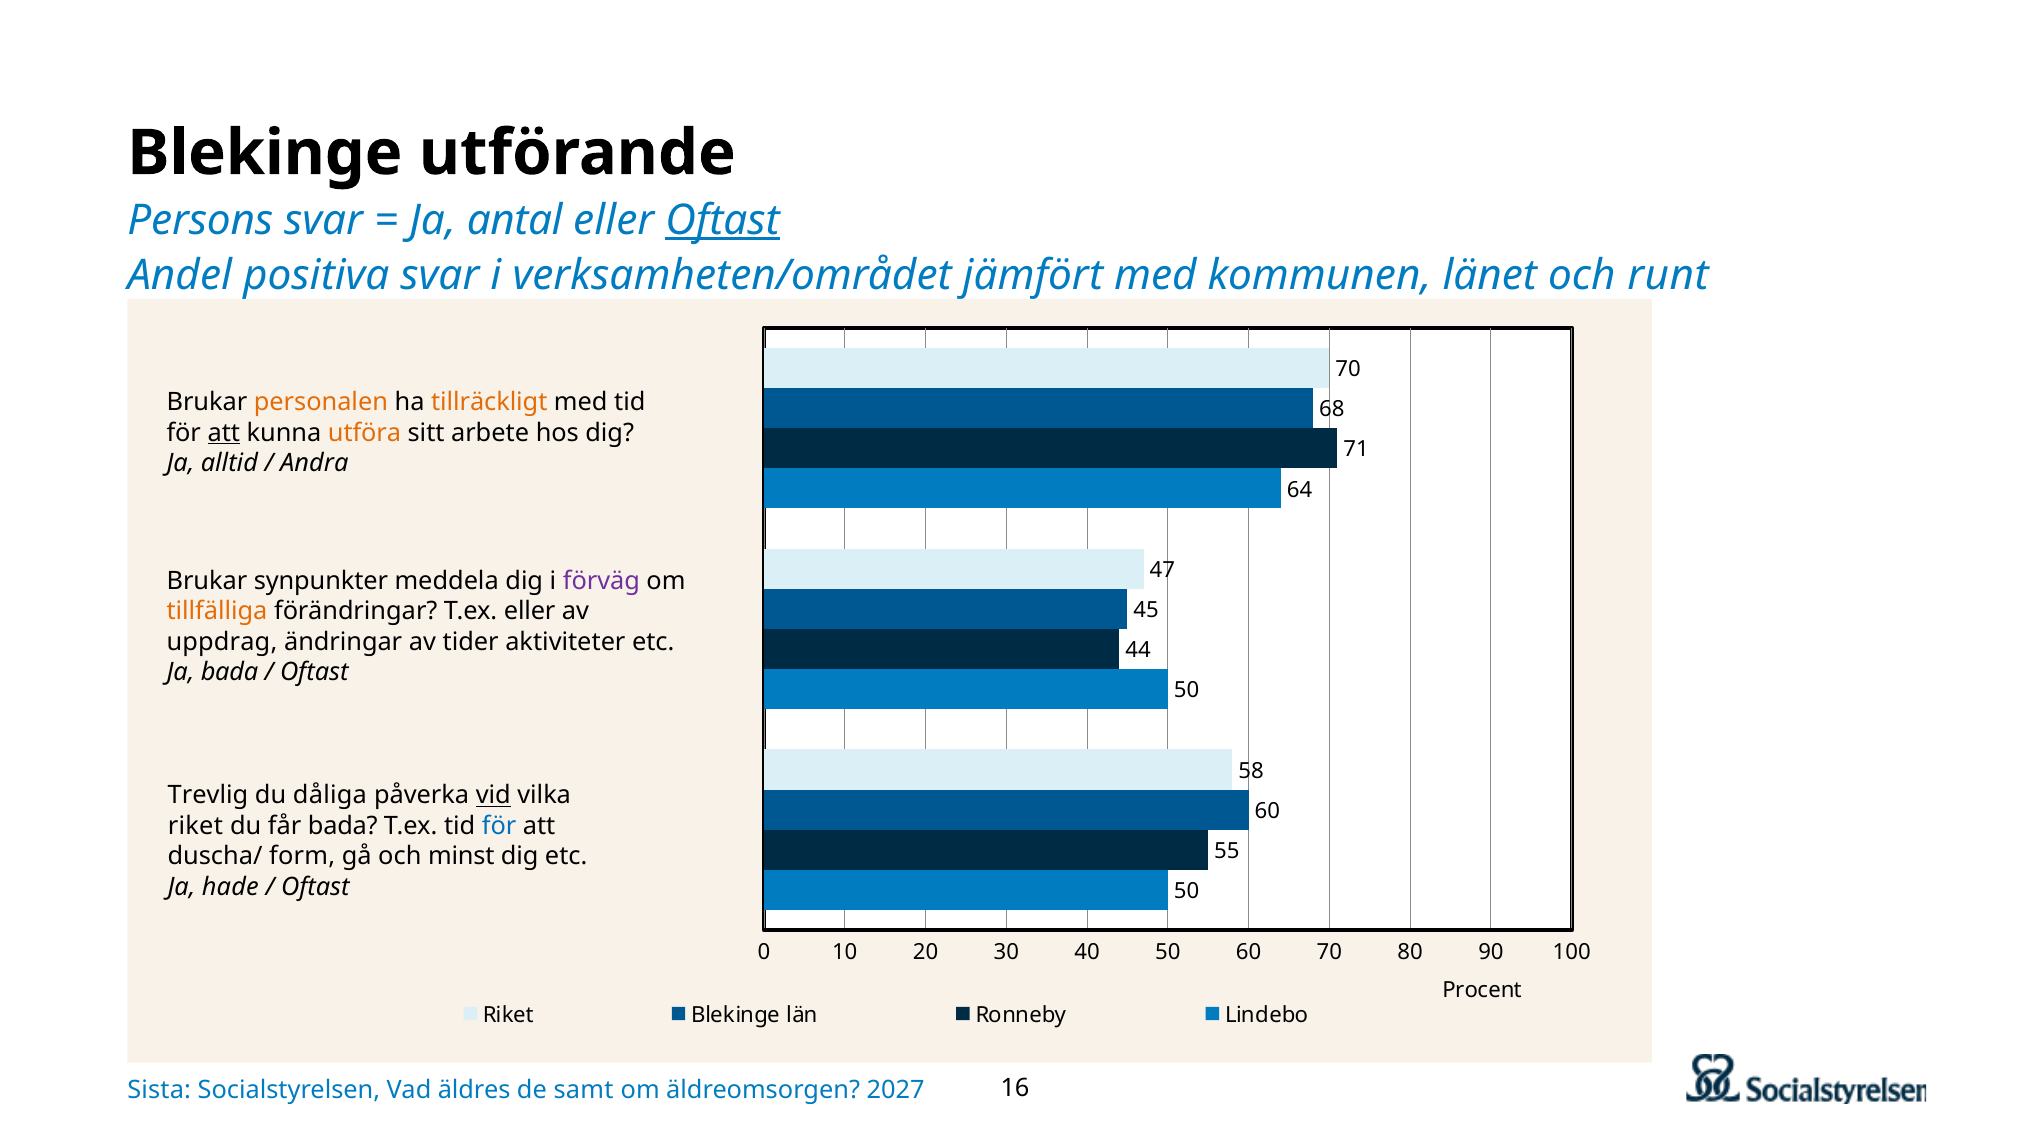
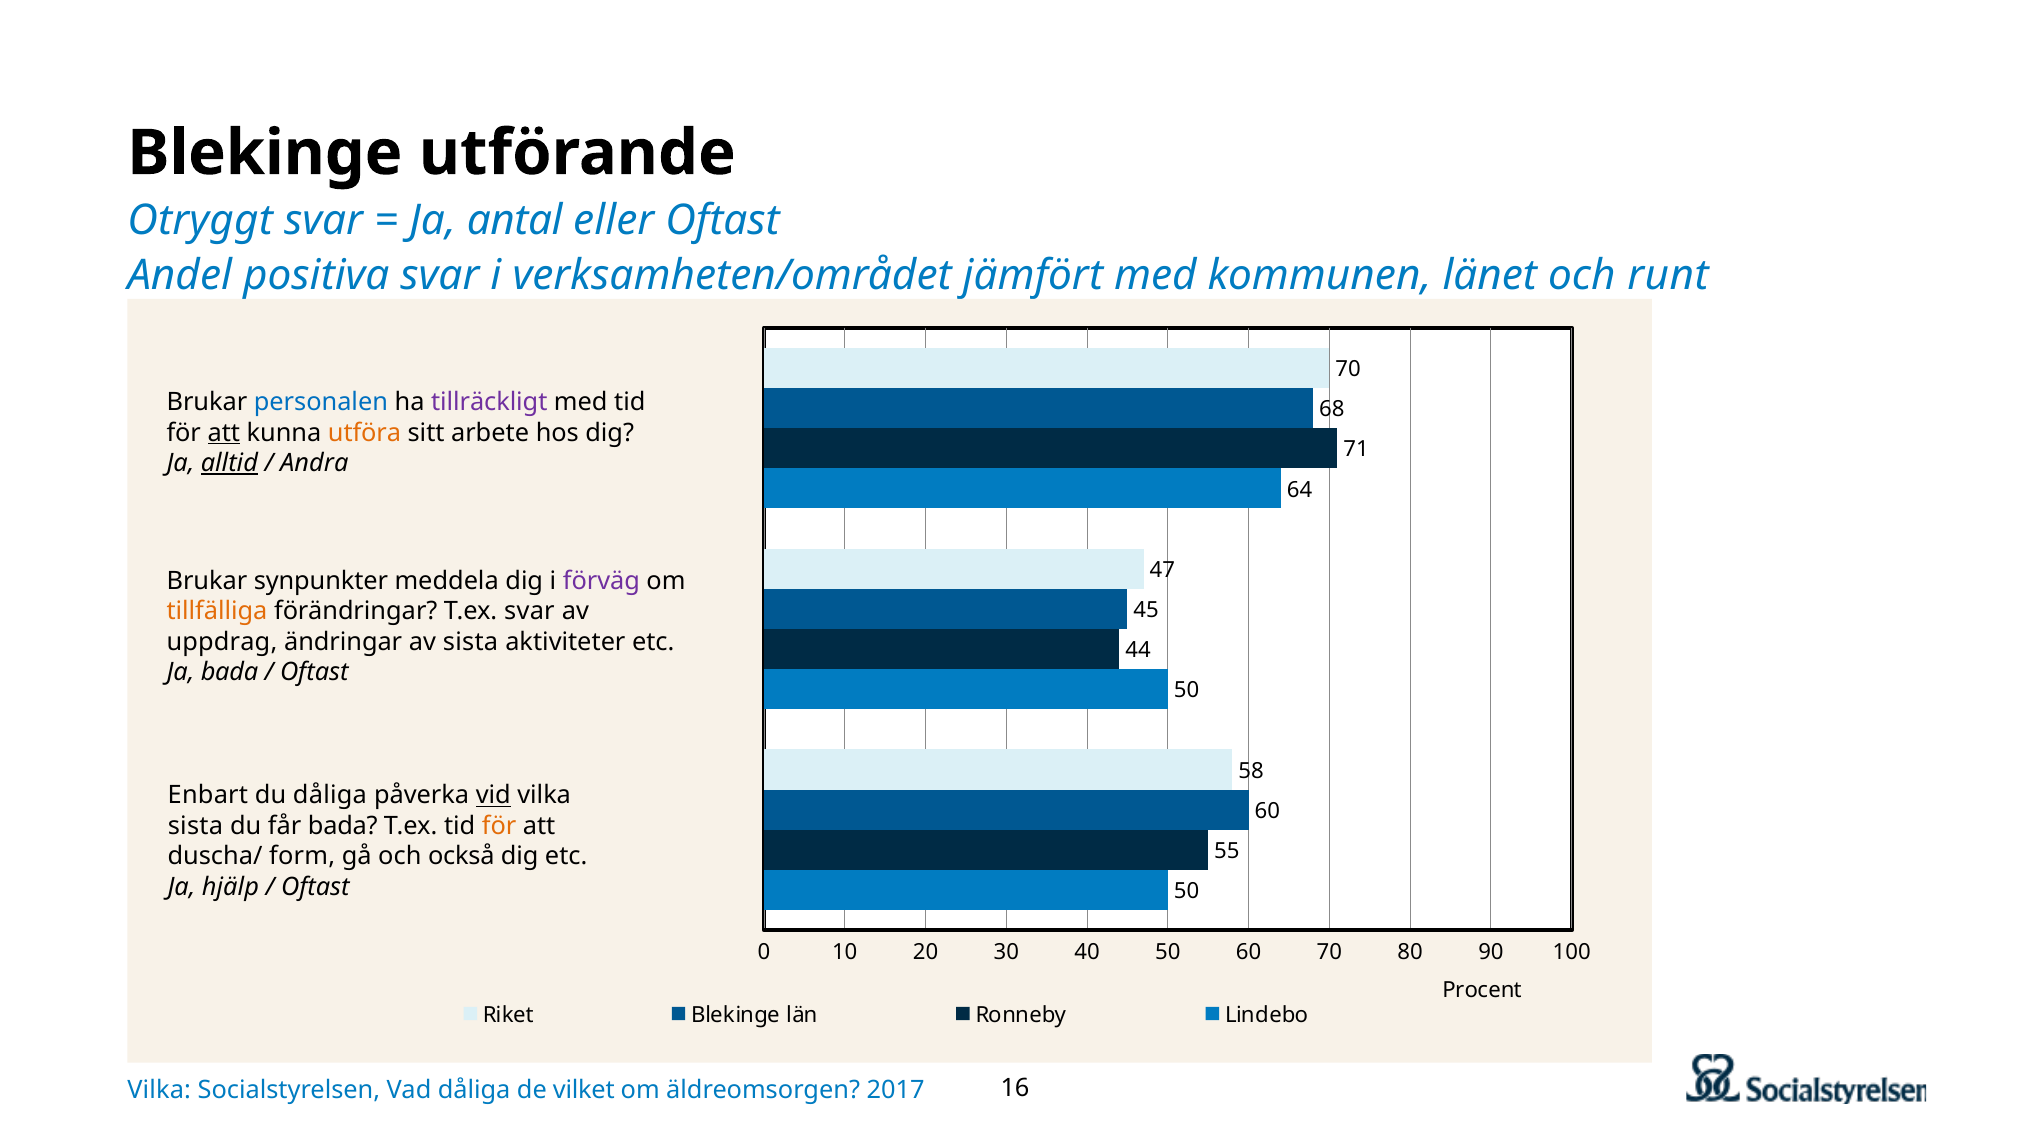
Persons: Persons -> Otryggt (200, 220)
Oftast underline: present -> none (723, 220)
personalen colour: orange -> blue (321, 402)
tillräckligt colour: orange -> purple (489, 402)
alltid underline: none -> present (229, 463)
T.ex eller: eller -> svar (529, 611)
av tider: tider -> sista (471, 642)
Trevlig: Trevlig -> Enbart (208, 795)
riket: riket -> sista (195, 826)
för colour: blue -> orange (499, 826)
minst: minst -> också (461, 856)
hade: hade -> hjälp (230, 887)
Sista: Sista -> Vilka (159, 1090)
Vad äldres: äldres -> dåliga (474, 1090)
samt: samt -> vilket (584, 1090)
2027: 2027 -> 2017 (896, 1090)
